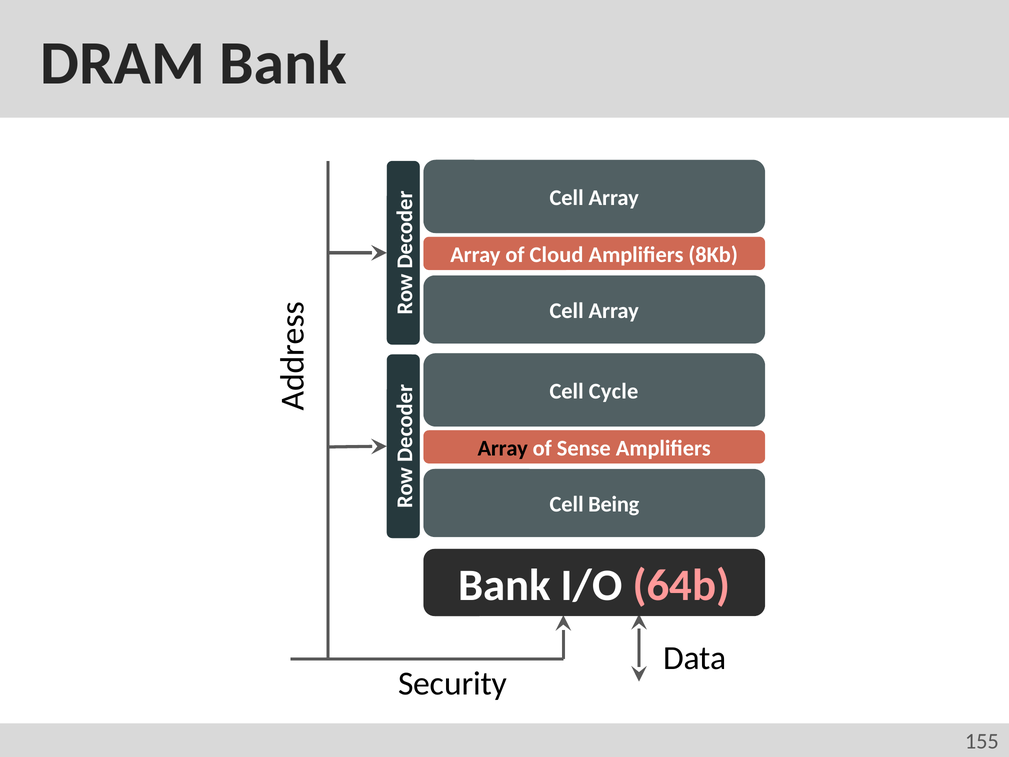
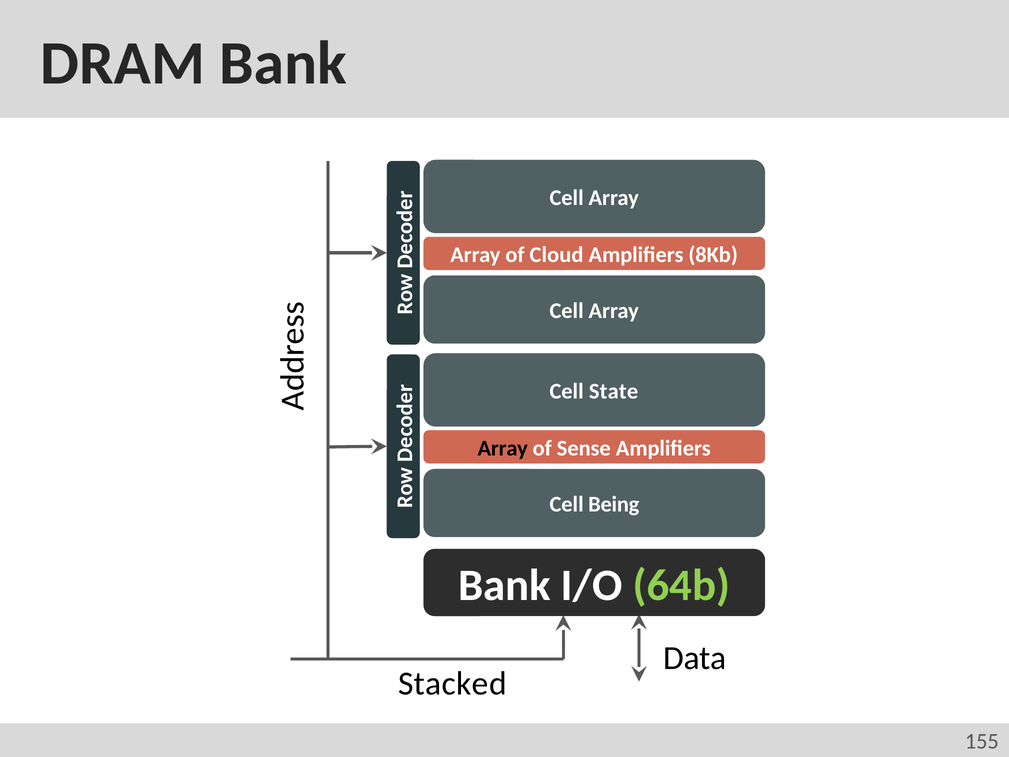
Cycle: Cycle -> State (614, 391)
64b colour: pink -> light green (681, 585)
Security: Security -> Stacked (452, 683)
